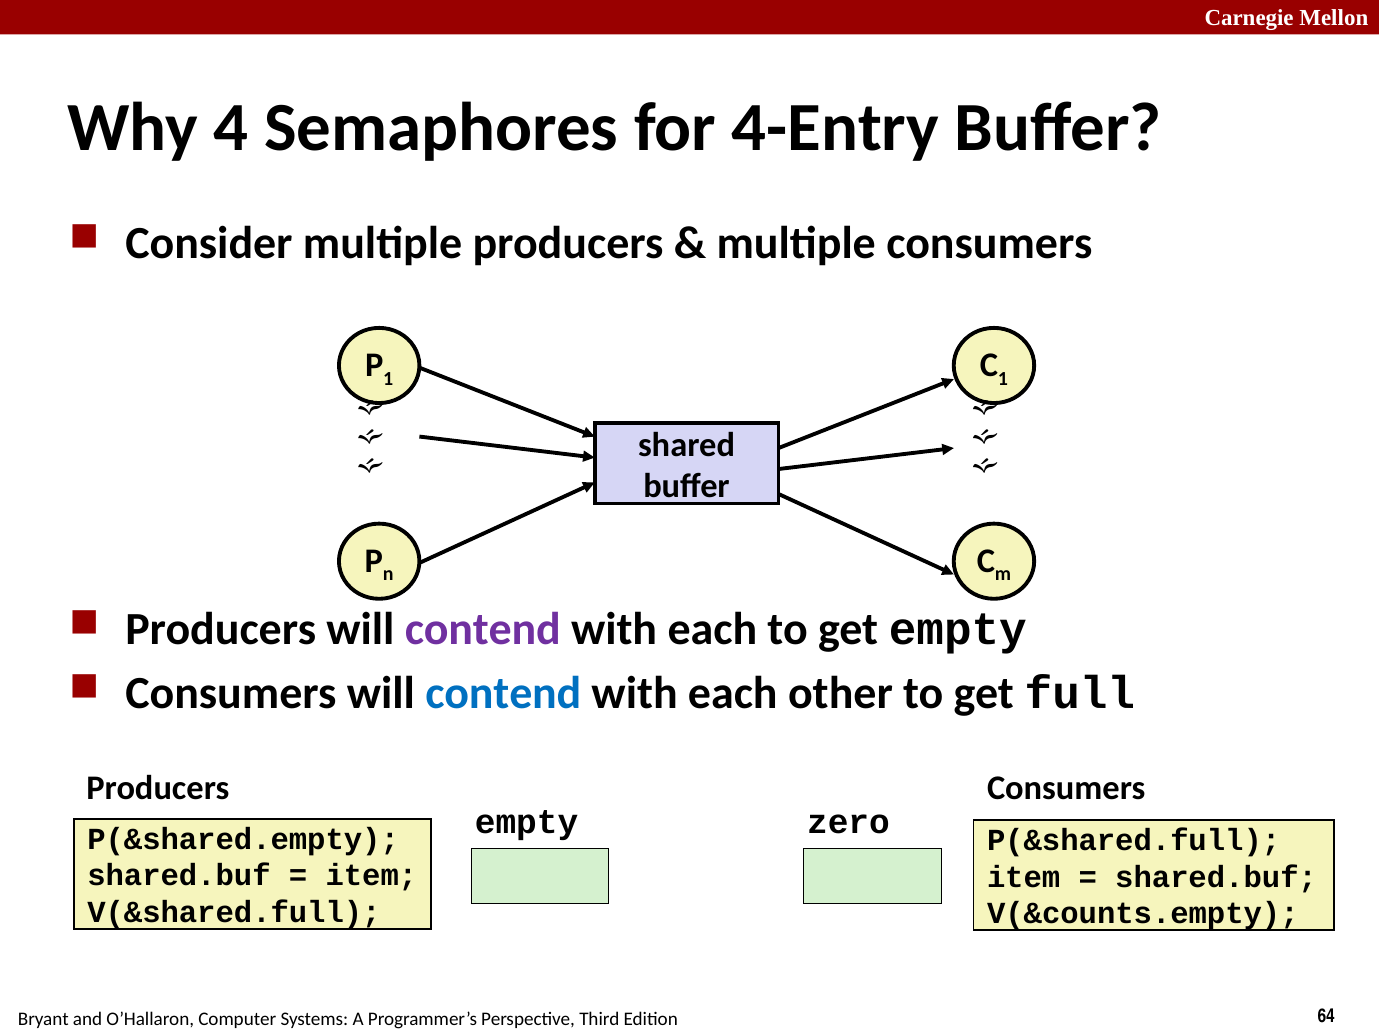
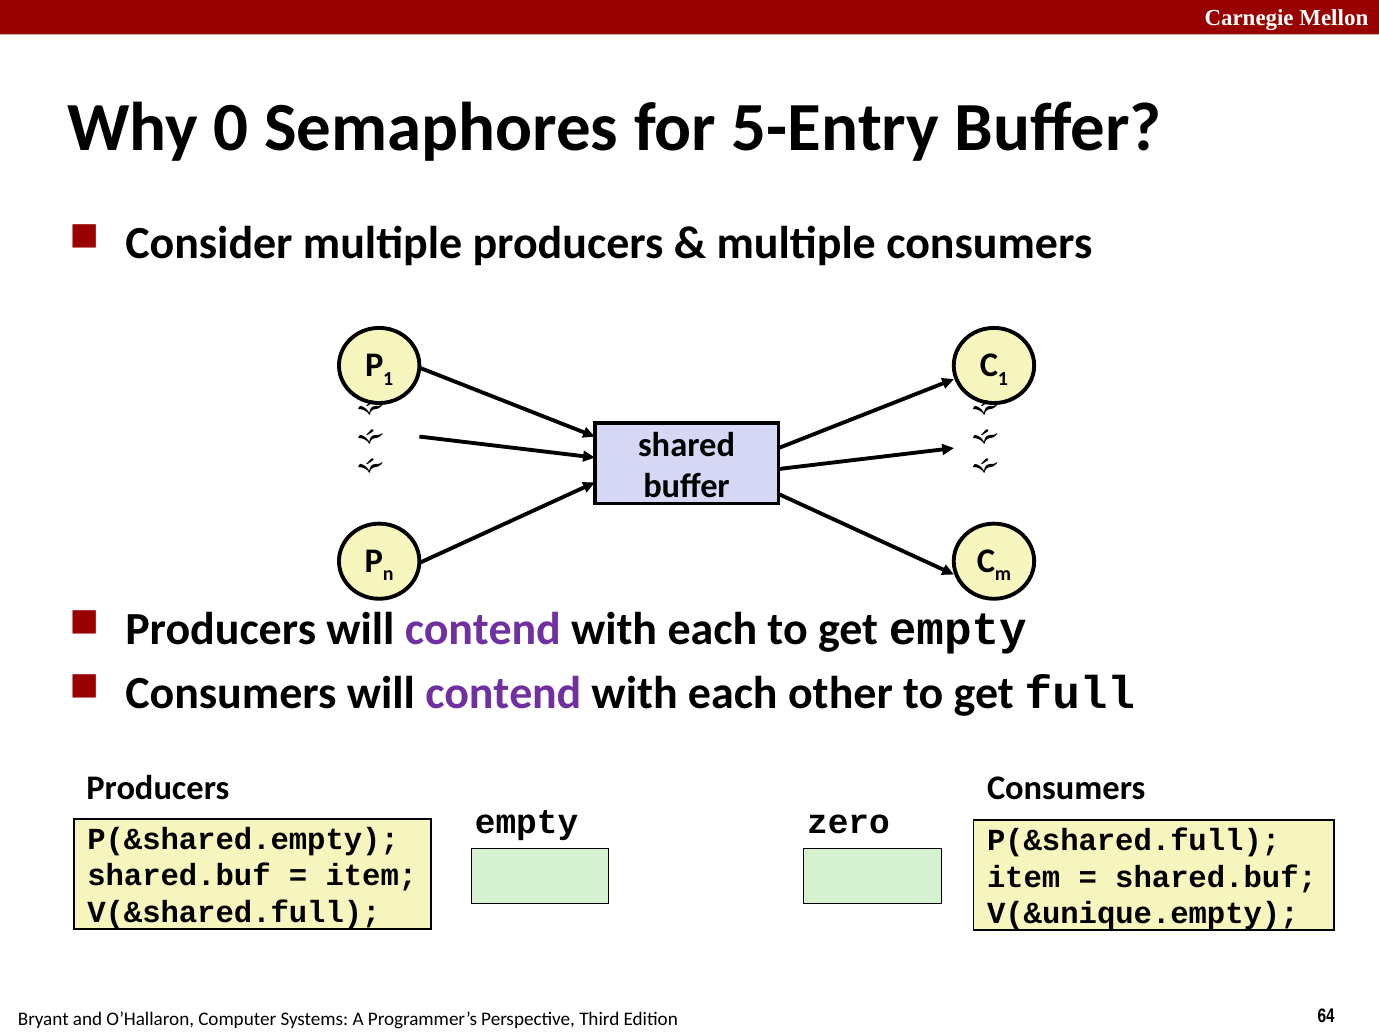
4: 4 -> 0 (231, 128)
4-Entry: 4-Entry -> 5-Entry (835, 128)
contend colour: blue -> purple (503, 693)
V(&counts.empty: V(&counts.empty -> V(&unique.empty (1143, 914)
